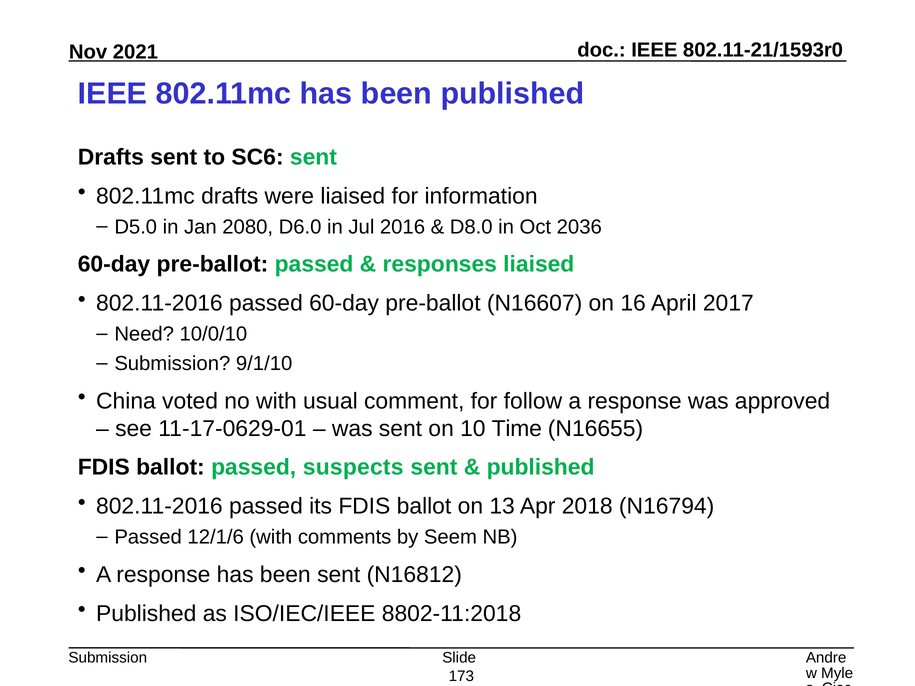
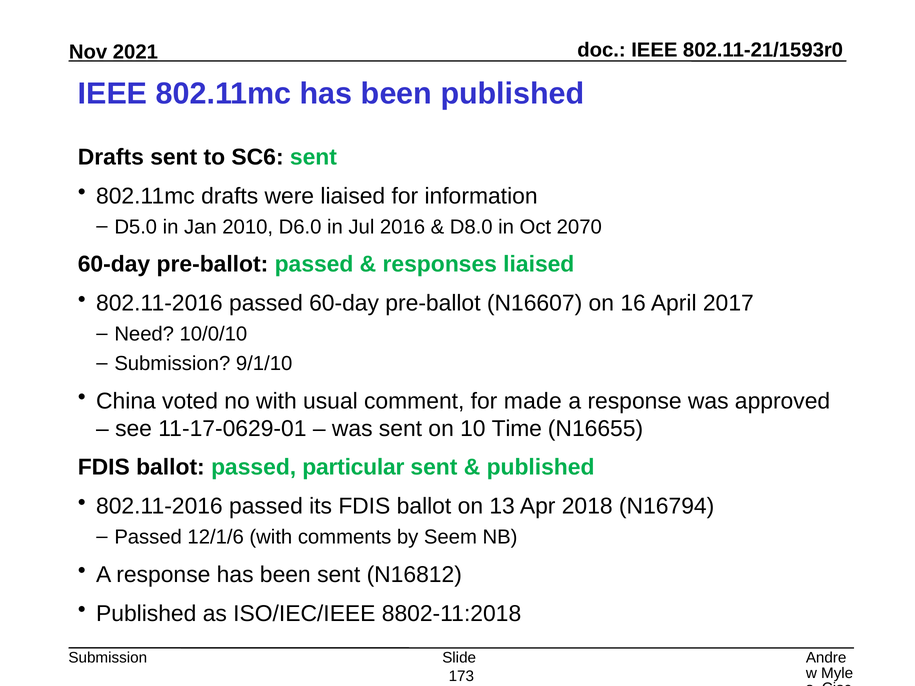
2080: 2080 -> 2010 (248, 227)
2036: 2036 -> 2070 (579, 227)
follow: follow -> made (533, 401)
suspects: suspects -> particular (353, 468)
